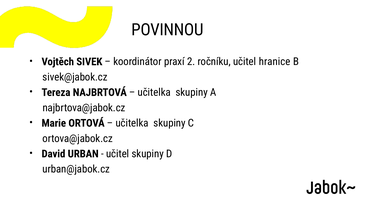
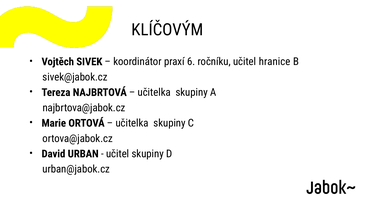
POVINNOU: POVINNOU -> KLÍČOVÝM (167, 30)
2: 2 -> 6 (191, 62)
